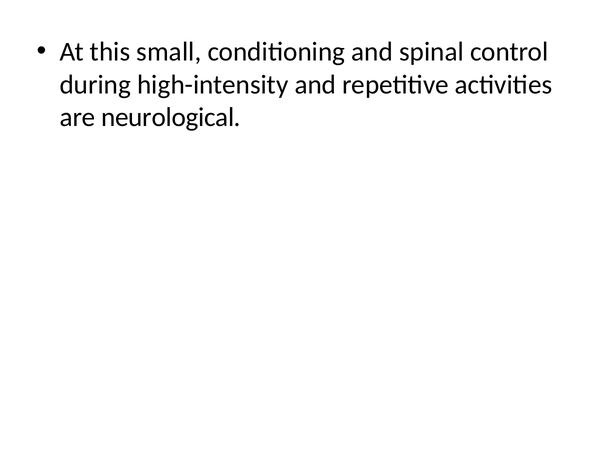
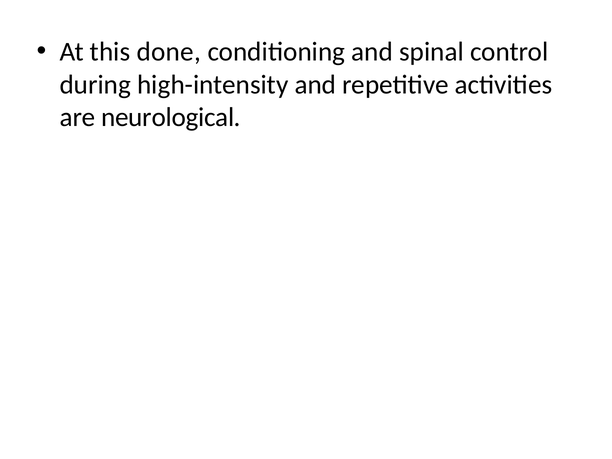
small: small -> done (169, 52)
